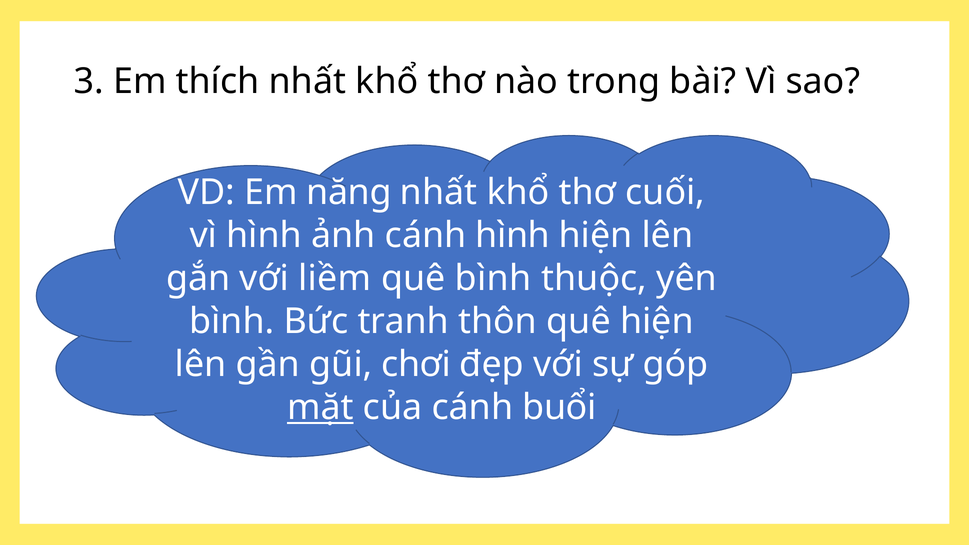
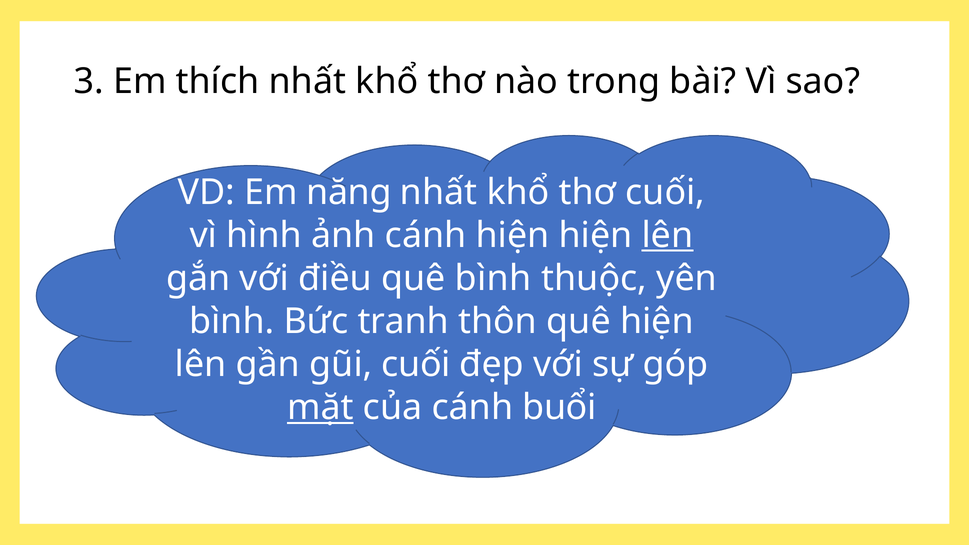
cánh hình: hình -> hiện (513, 235)
lên underline: none -> present (667, 235)
liềm: liềm -> điều (335, 278)
gũi chơi: chơi -> cuối (416, 364)
